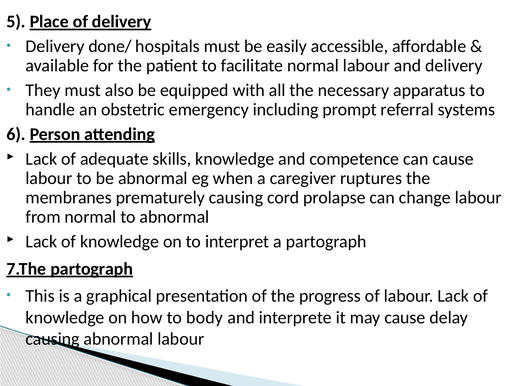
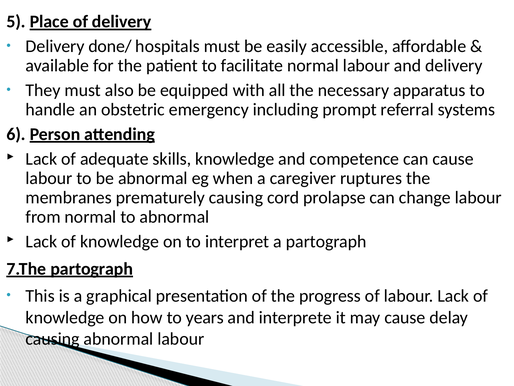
body: body -> years (205, 317)
